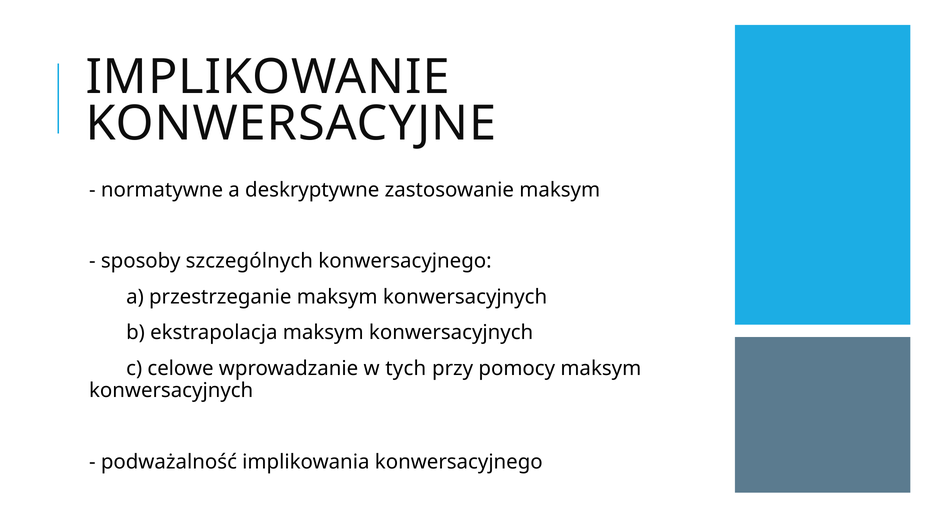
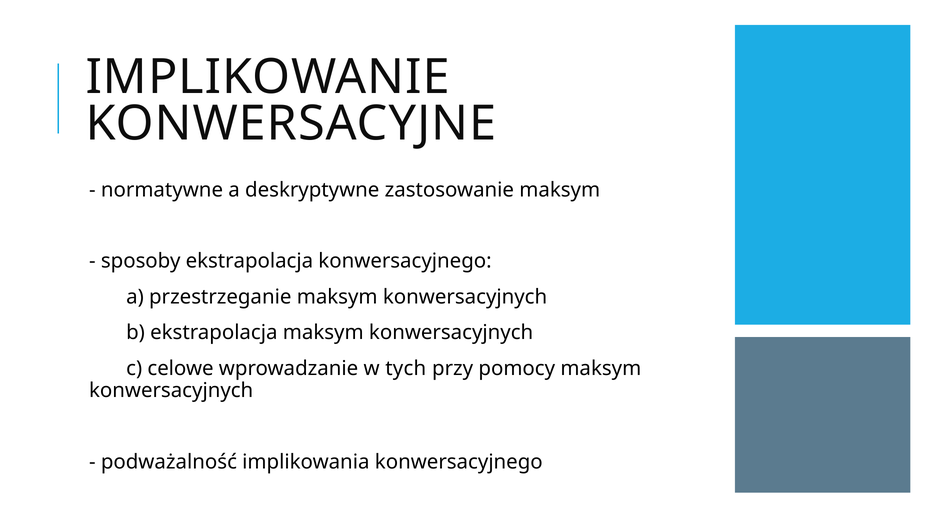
sposoby szczególnych: szczególnych -> ekstrapolacja (249, 261)
